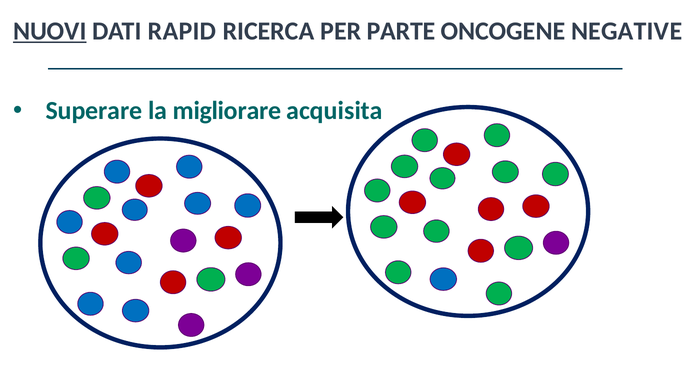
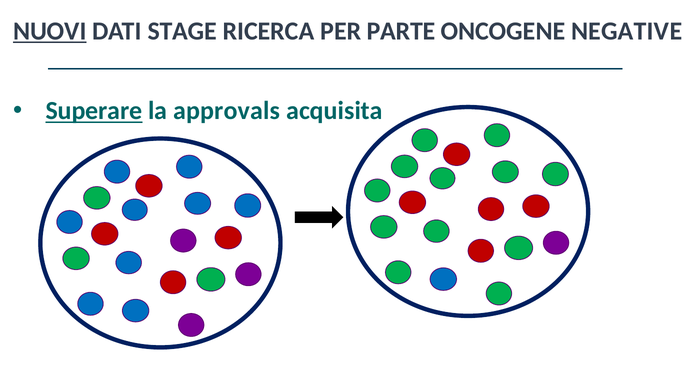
RAPID: RAPID -> STAGE (182, 31)
Superare underline: none -> present (94, 111)
migliorare: migliorare -> approvals (227, 111)
